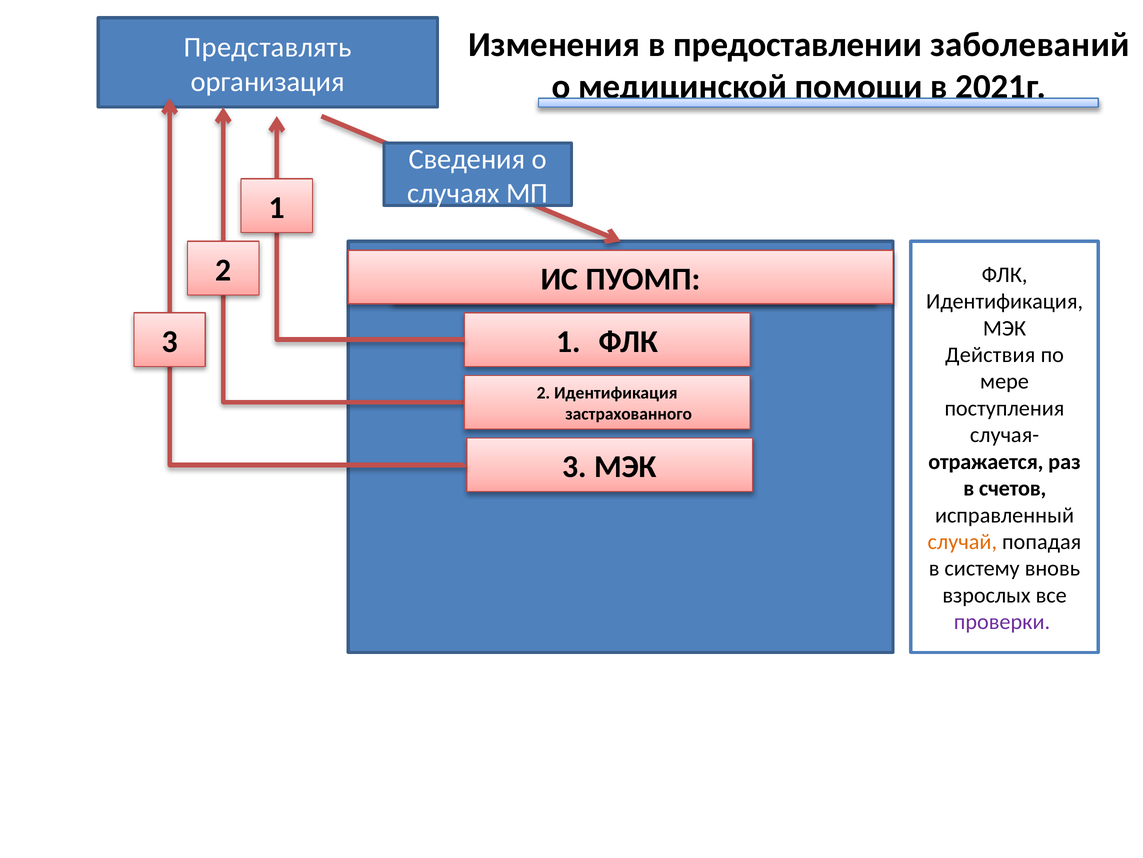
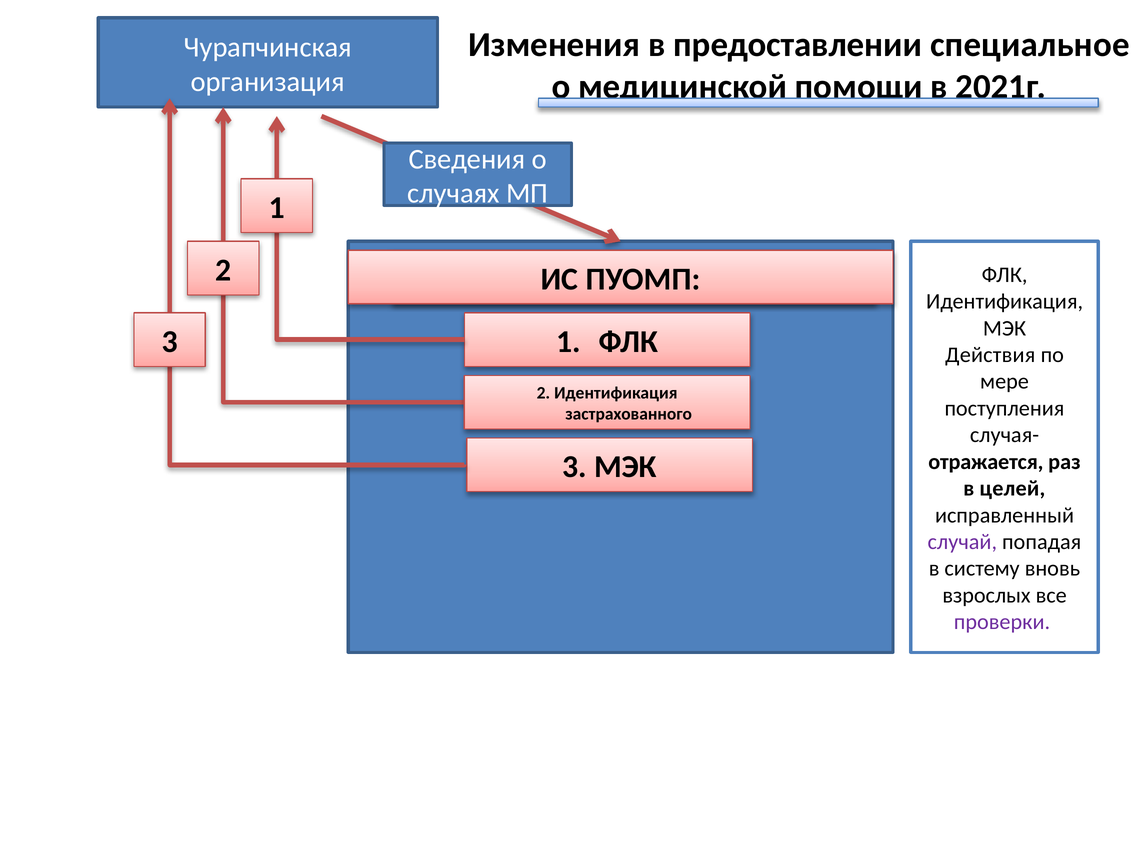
заболеваний: заболеваний -> специальное (1030, 45)
Представлять: Представлять -> Чурапчинская (268, 47)
счетов: счетов -> целей (1012, 488)
случай colour: orange -> purple (962, 541)
